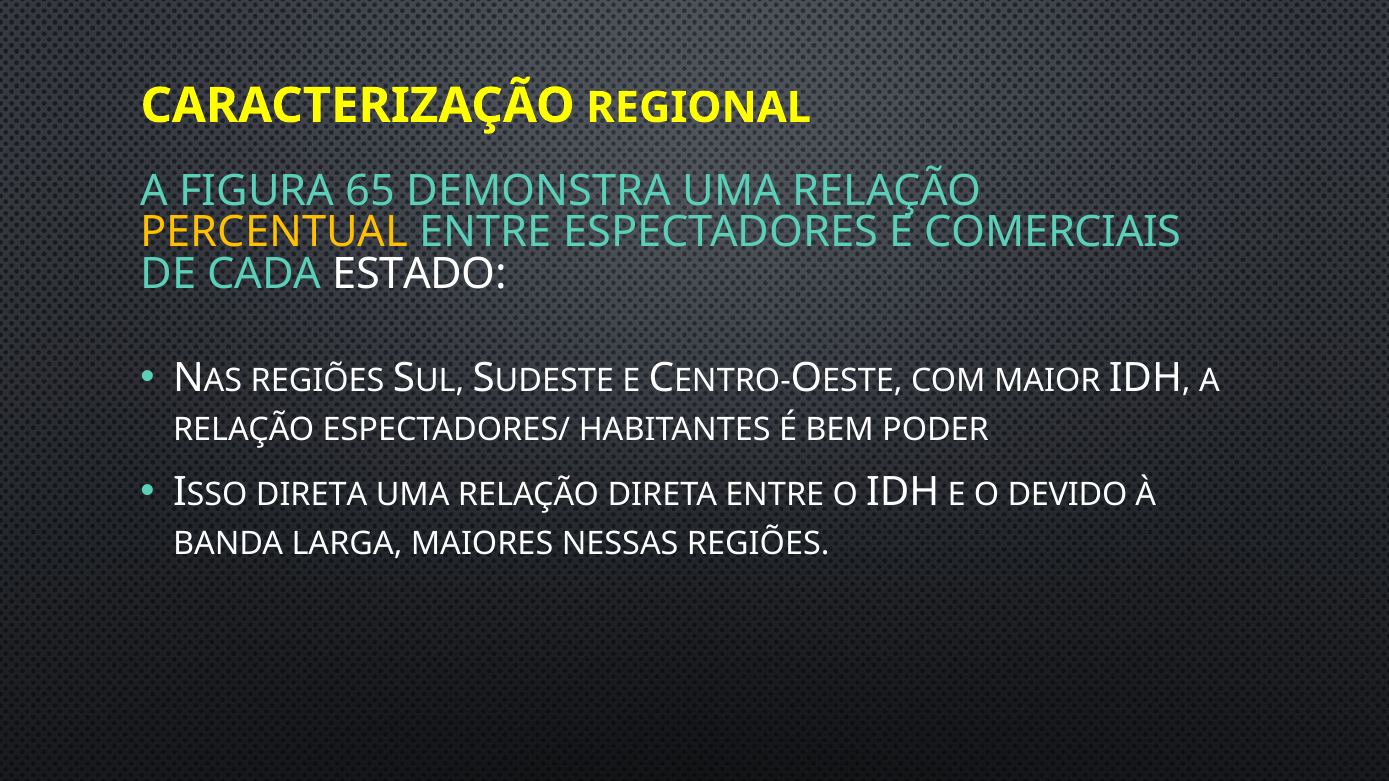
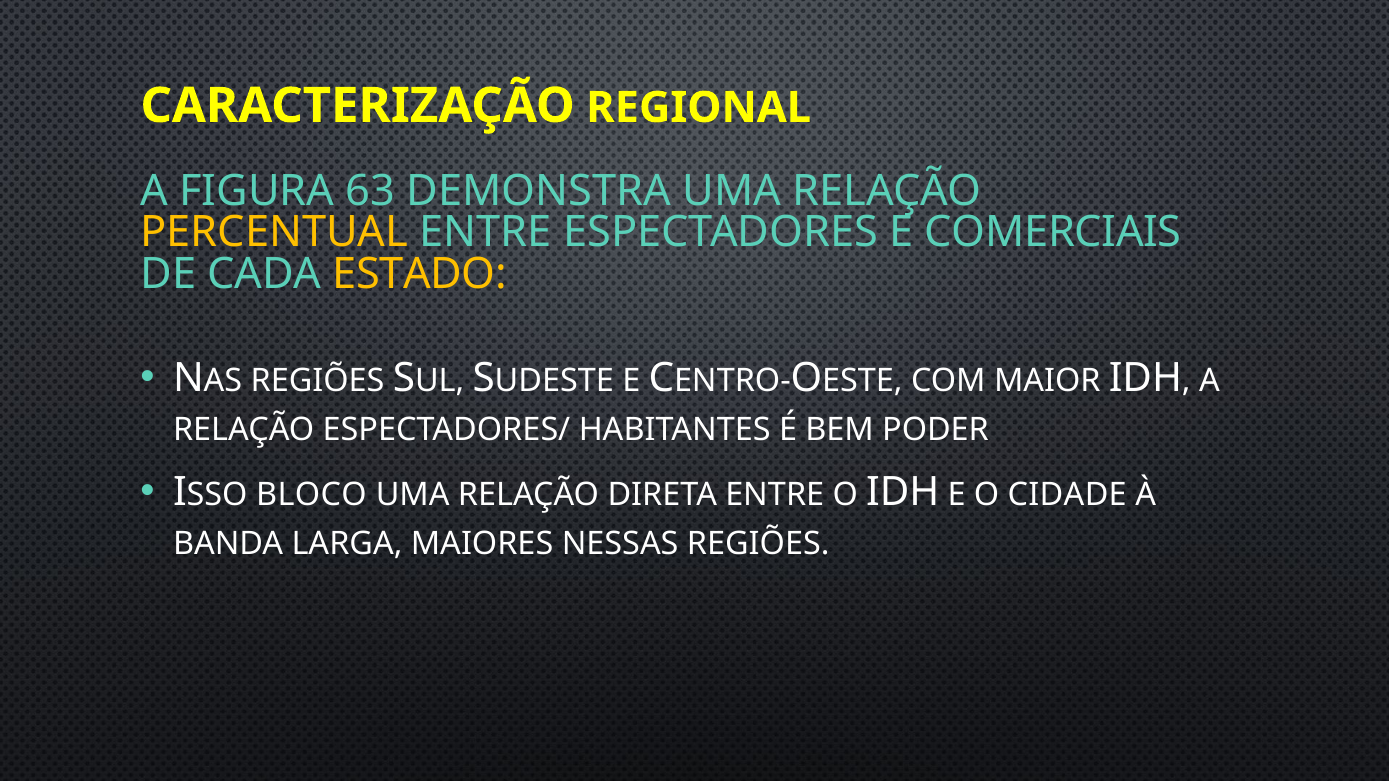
65: 65 -> 63 (371, 191)
ESTADO colour: white -> yellow (420, 274)
DIRETA: DIRETA -> BLOCO (311, 495)
DEVIDO: DEVIDO -> CIDADE (1067, 495)
